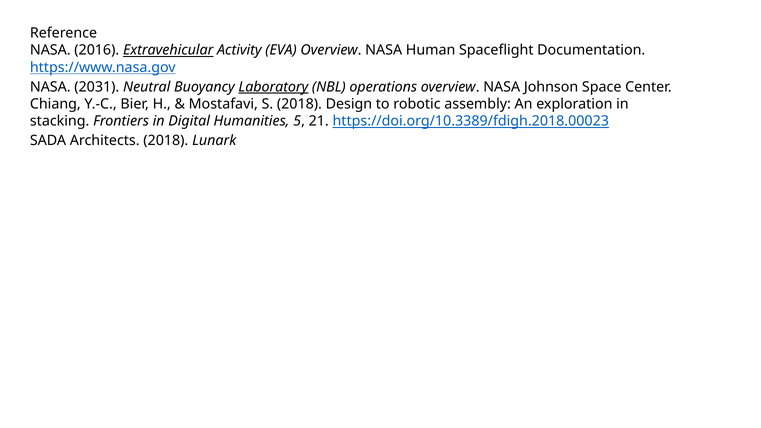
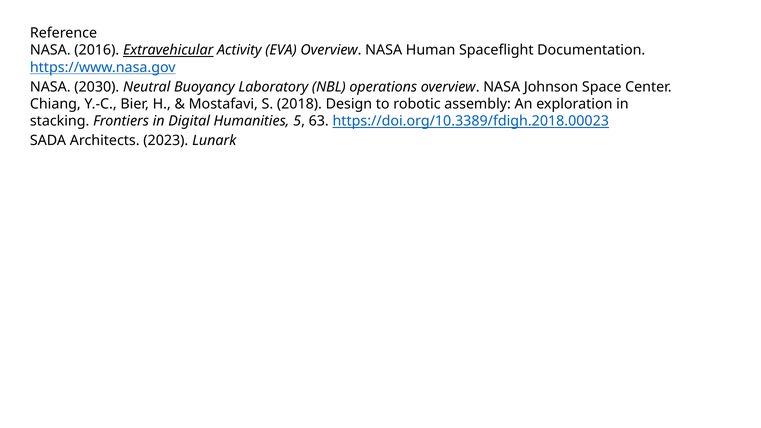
2031: 2031 -> 2030 (97, 87)
Laboratory underline: present -> none (273, 87)
21: 21 -> 63 (319, 121)
Architects 2018: 2018 -> 2023 (166, 140)
